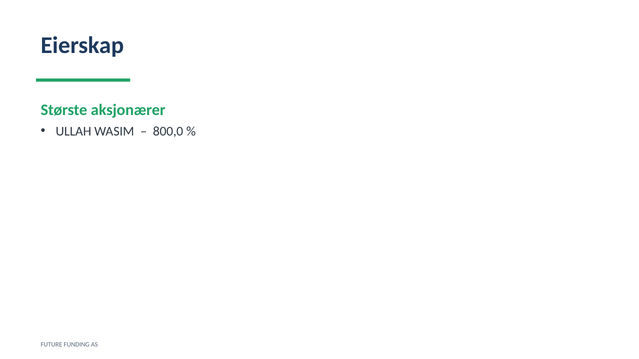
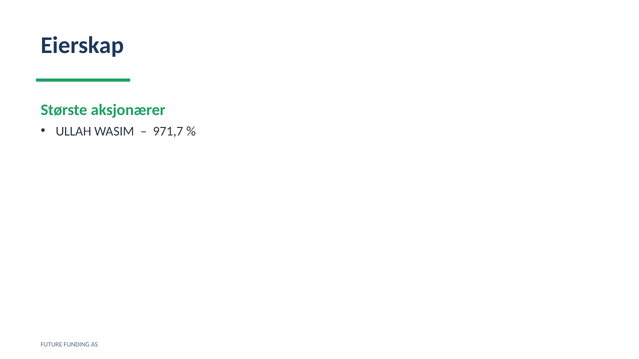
800,0: 800,0 -> 971,7 (168, 131)
